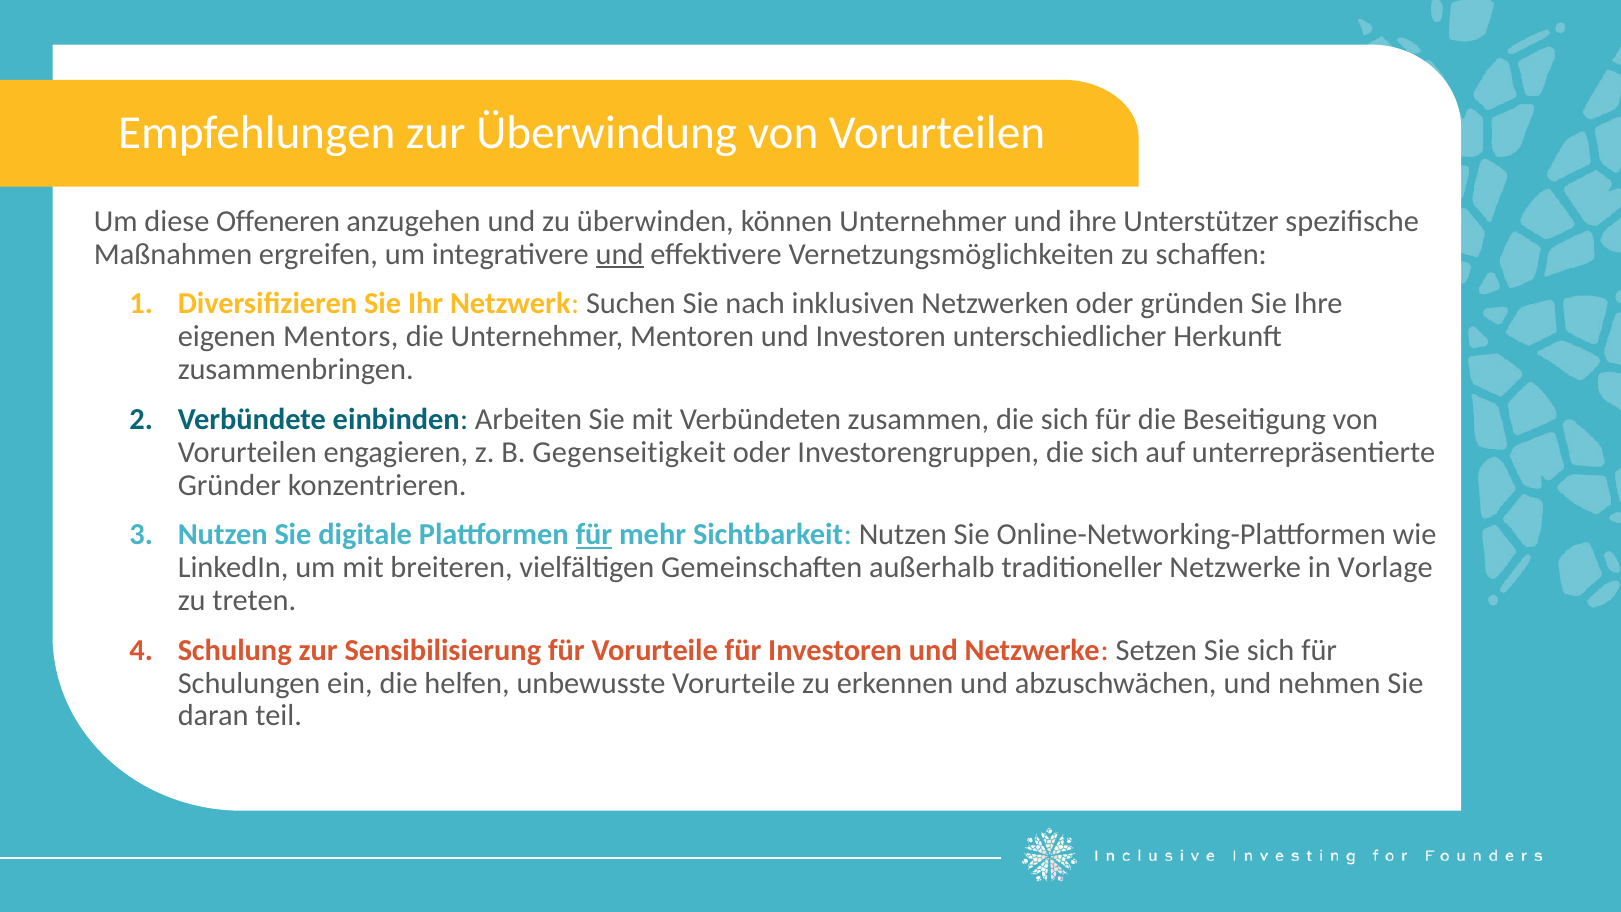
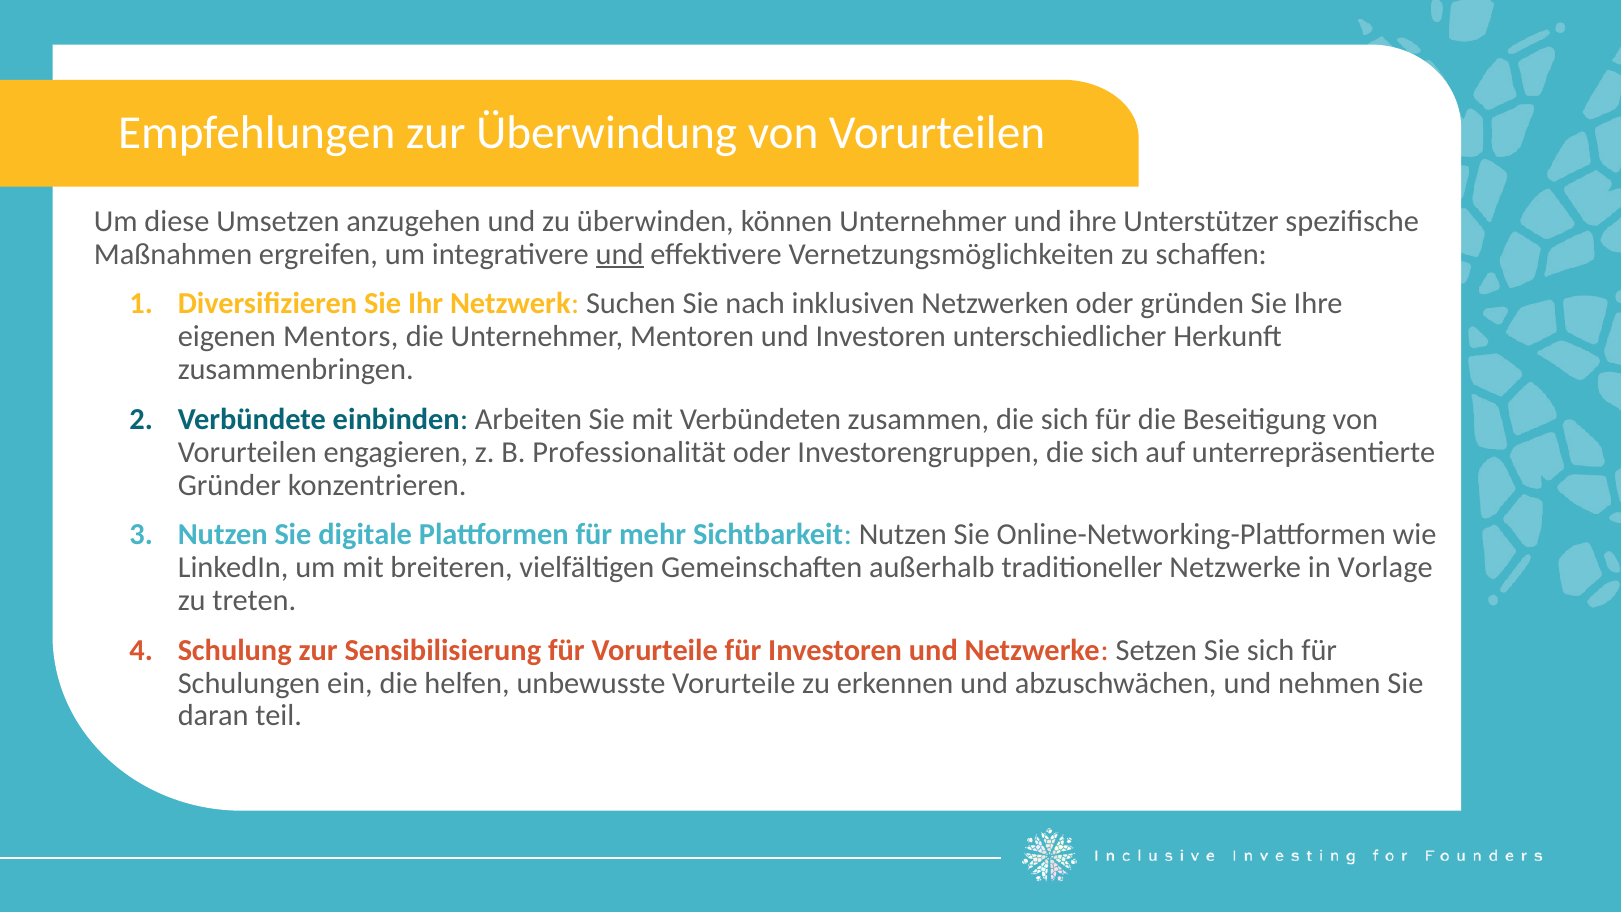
Offeneren: Offeneren -> Umsetzen (278, 221)
Gegenseitigkeit: Gegenseitigkeit -> Professionalität (629, 452)
für underline: present -> none (594, 535)
